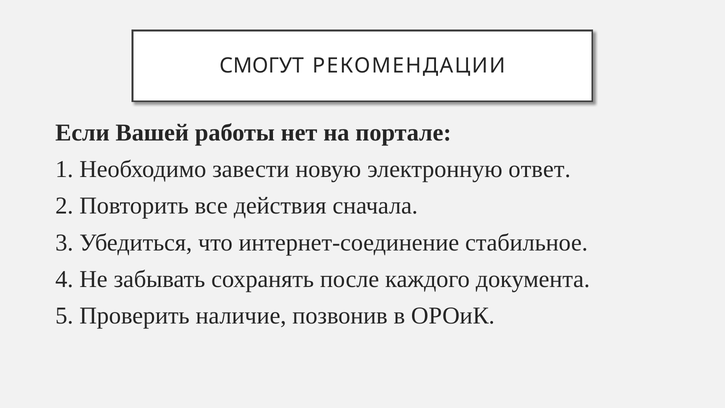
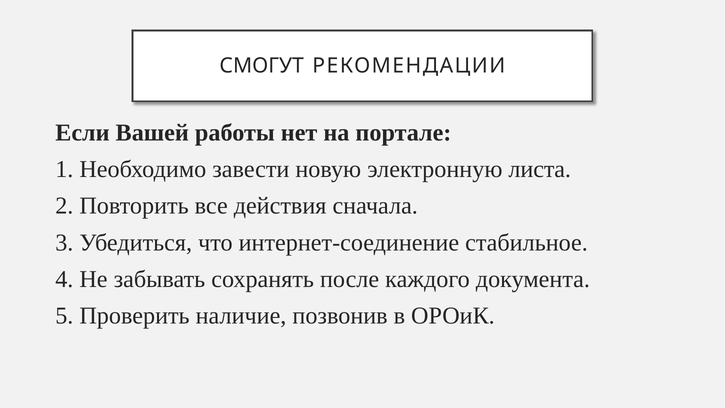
ответ: ответ -> листа (540, 169)
